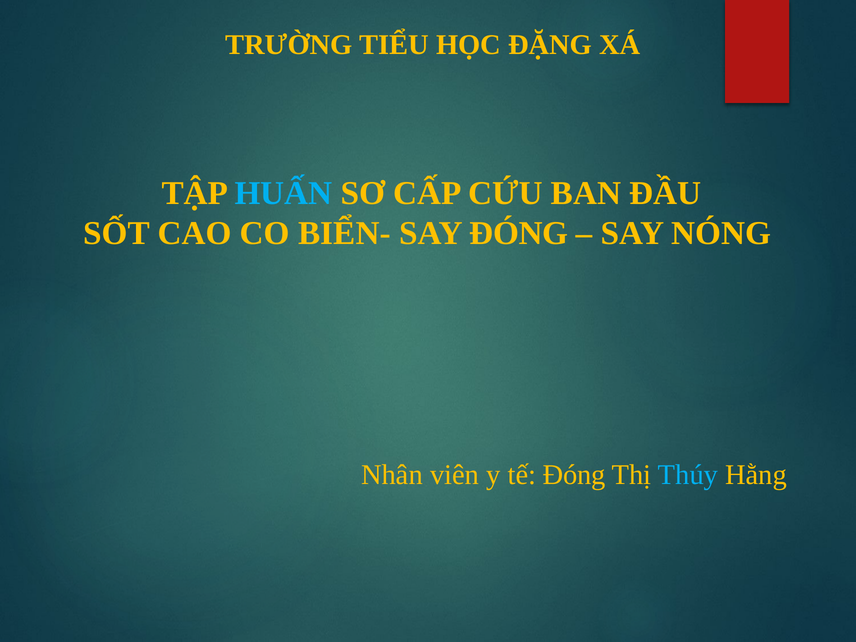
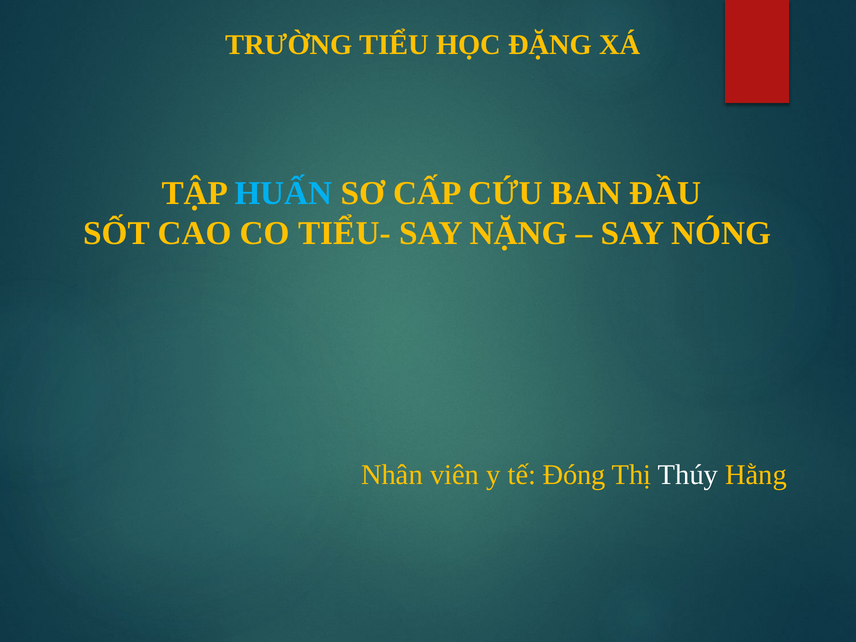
BIỂN-: BIỂN- -> TIỂU- (344, 233)
SAY ĐÓNG: ĐÓNG -> NẶNG (519, 233)
Thúy colour: light blue -> white (688, 475)
